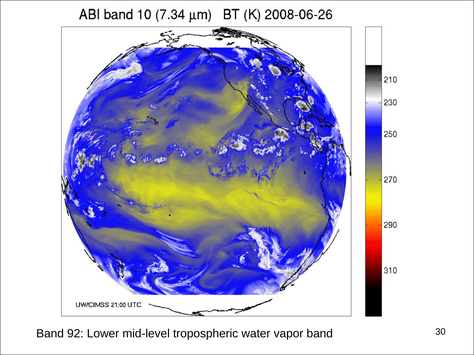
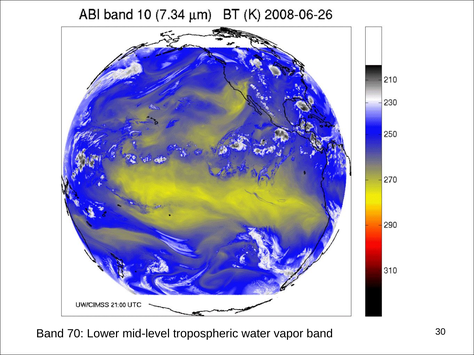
92: 92 -> 70 (75, 334)
